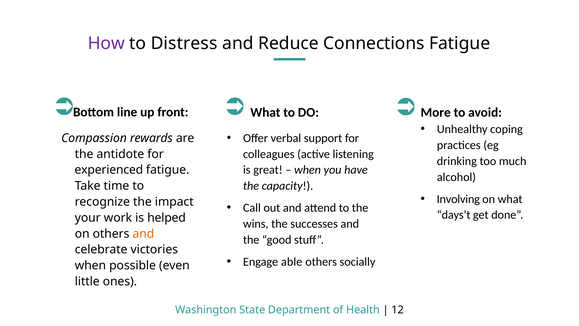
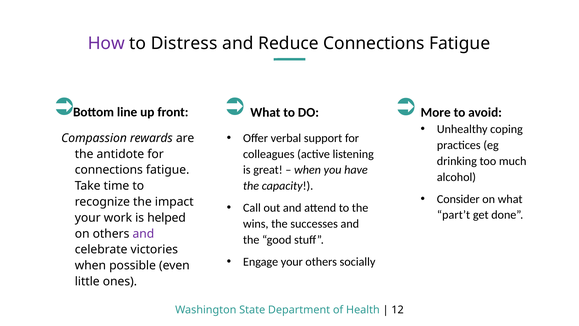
experienced: experienced -> connections (109, 170)
Involving: Involving -> Consider (458, 199)
days’t: days’t -> part’t (454, 215)
and colour: orange -> purple (143, 233)
Engage able: able -> your (292, 261)
